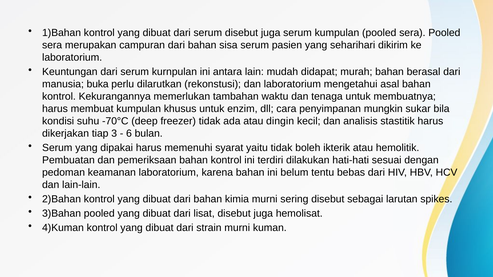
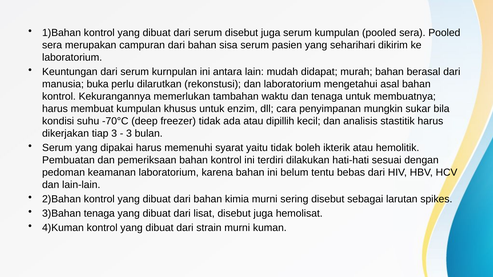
dingin: dingin -> dipillih (280, 121)
6: 6 -> 3 (129, 134)
3)Bahan pooled: pooled -> tenaga (99, 214)
